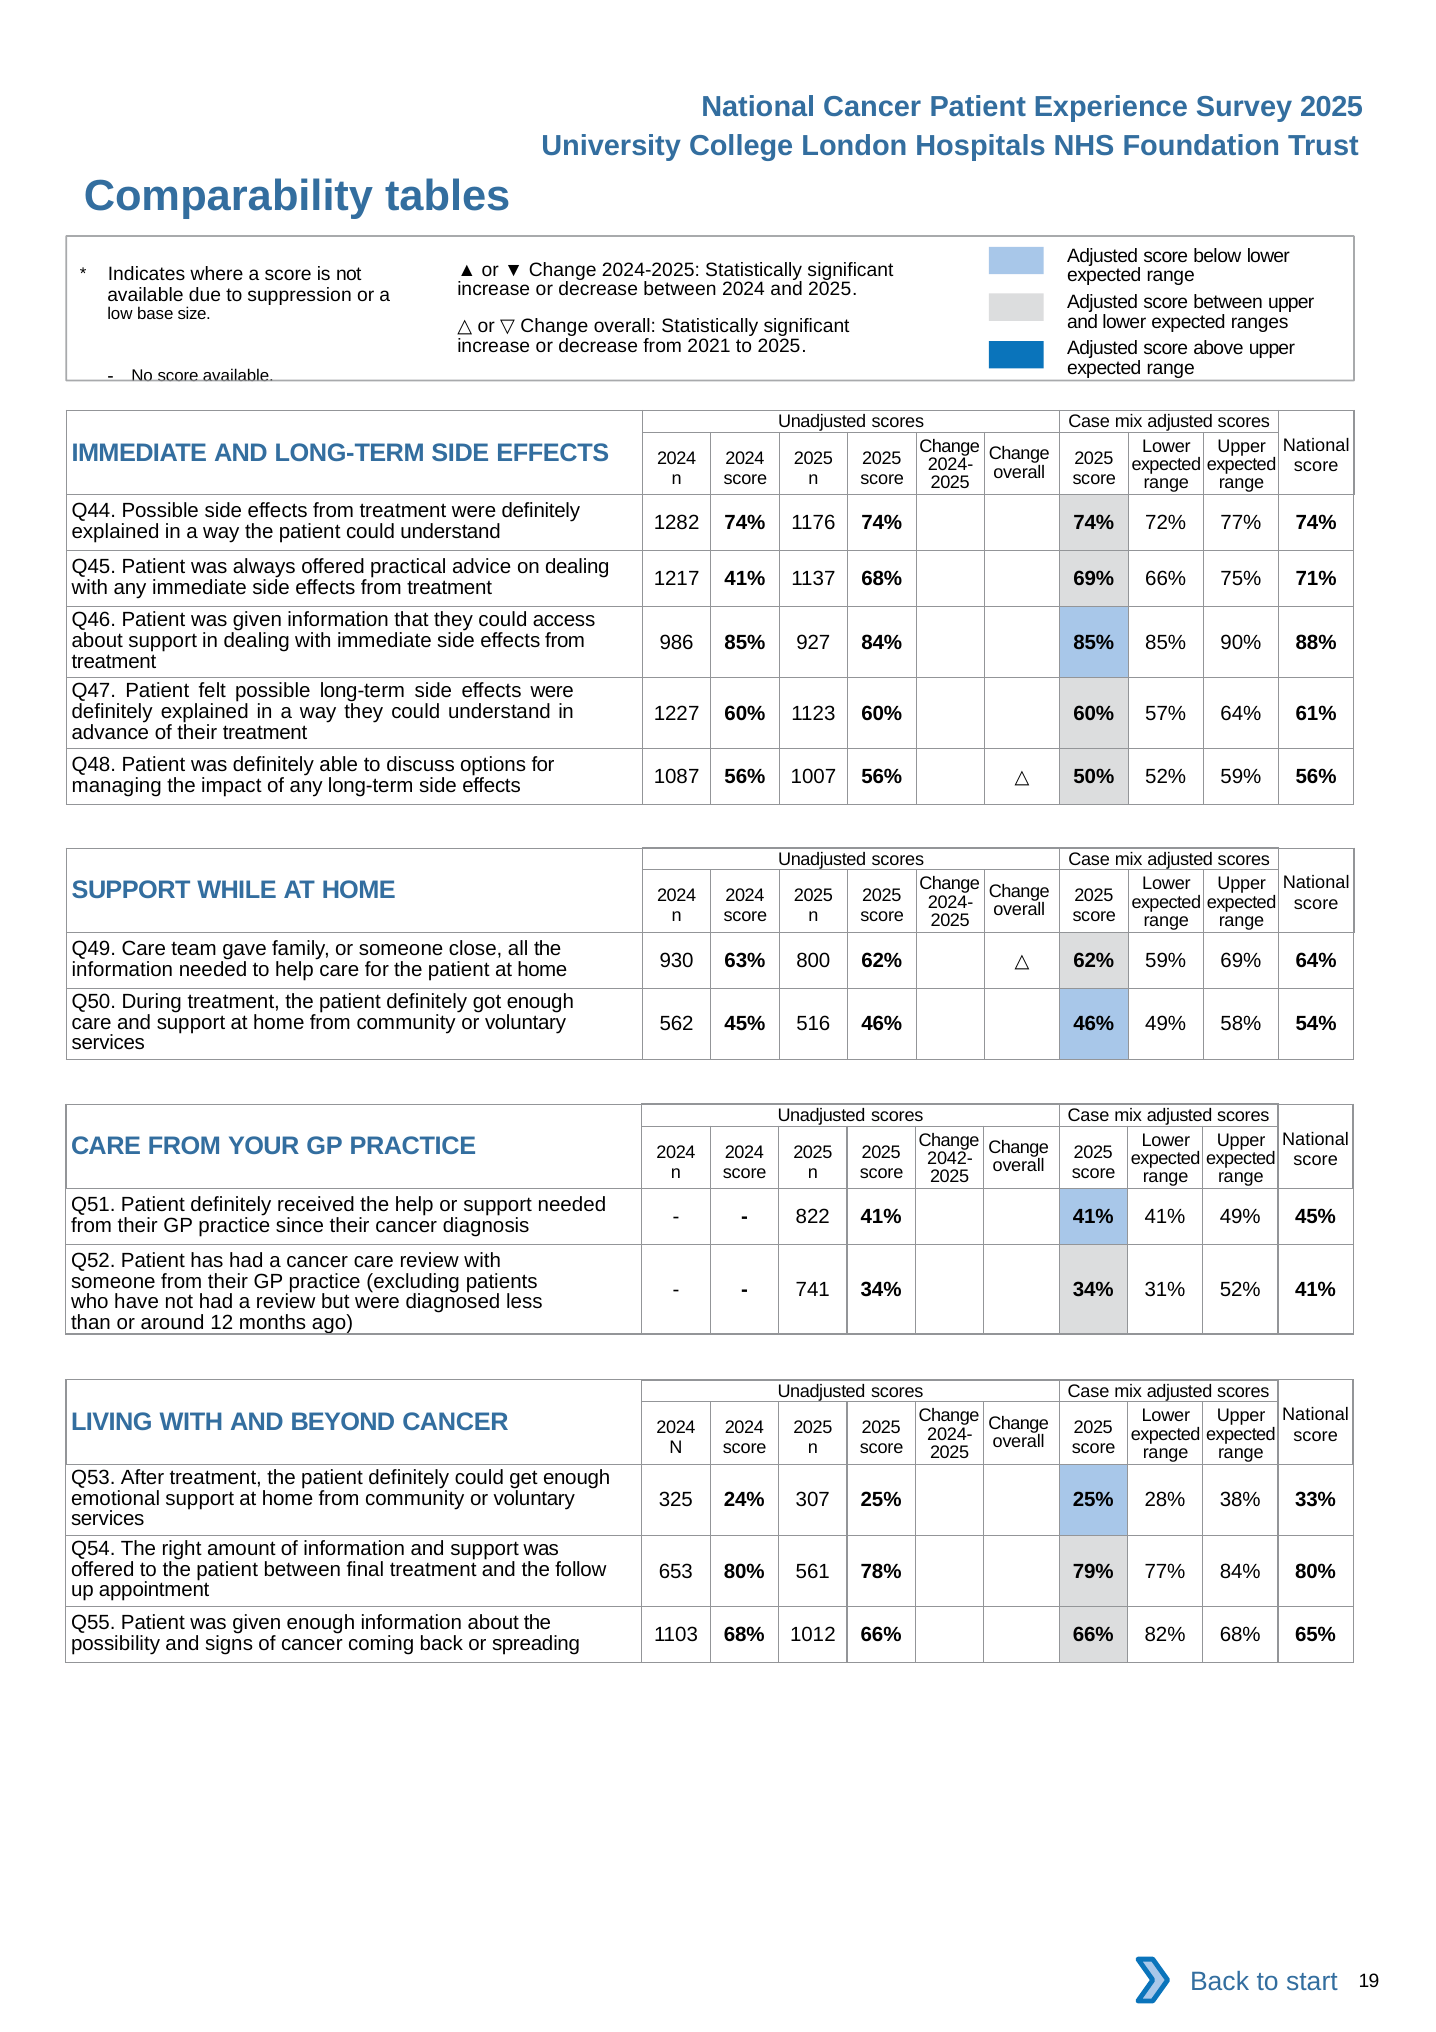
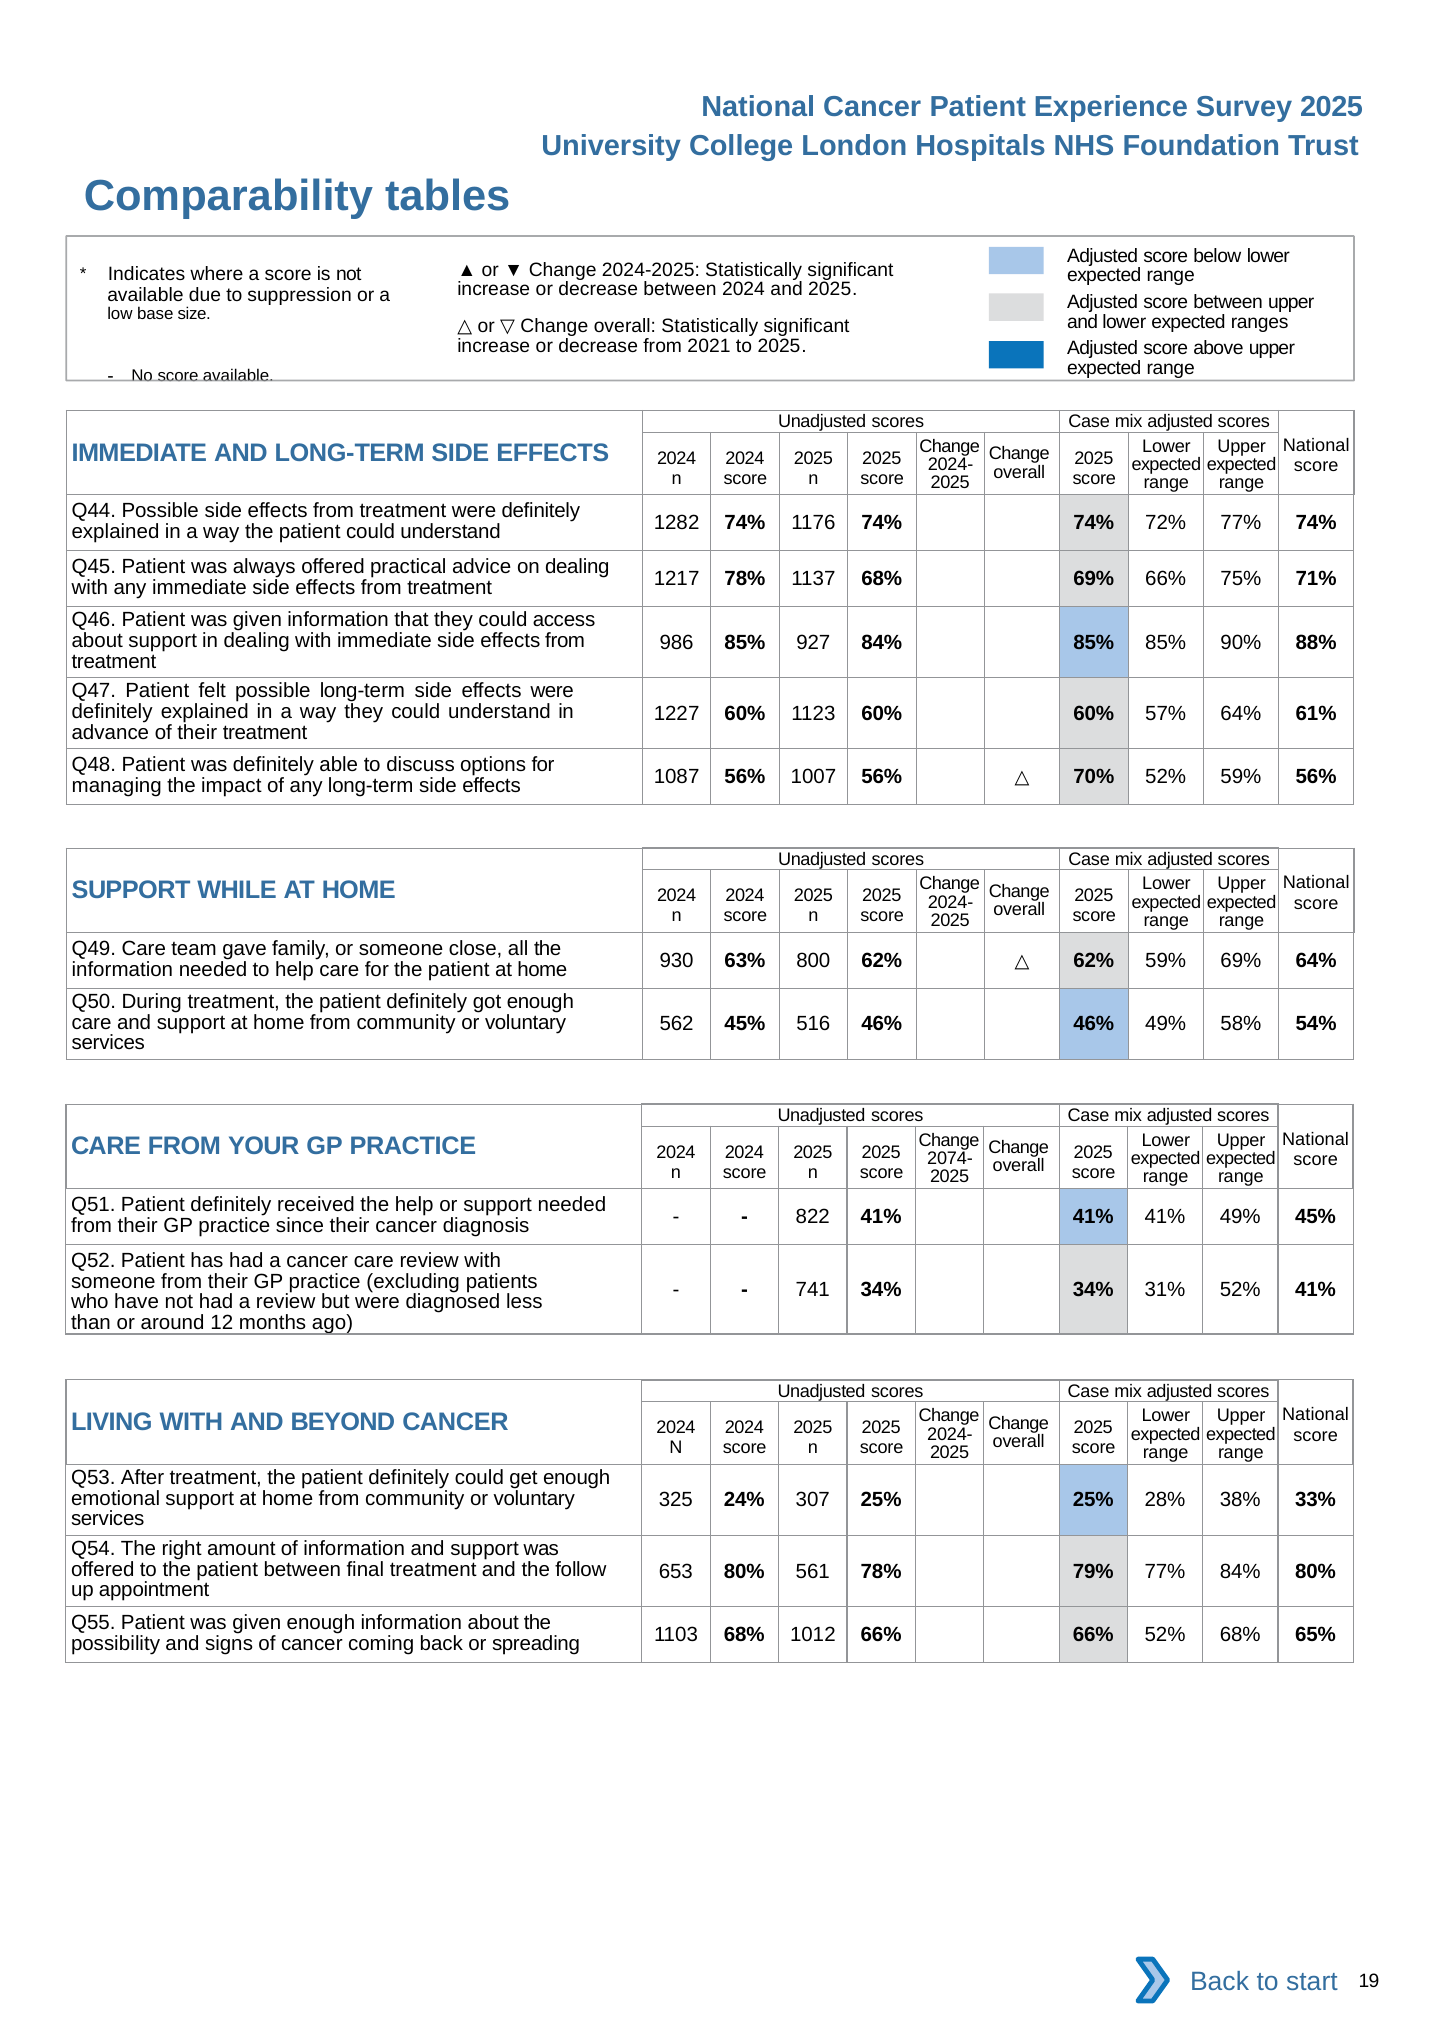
1217 41%: 41% -> 78% (745, 579)
50%: 50% -> 70% (1094, 777)
2042-: 2042- -> 2074- (950, 1159)
66% 82%: 82% -> 52% (1165, 1635)
